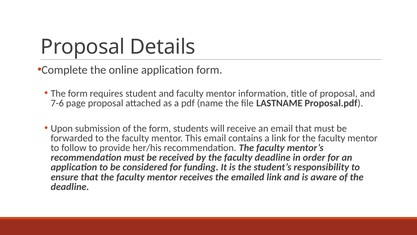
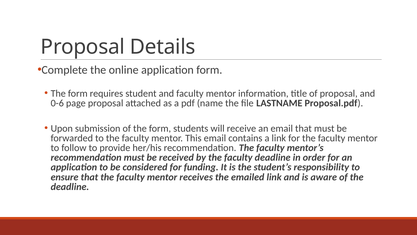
7-6: 7-6 -> 0-6 (57, 103)
